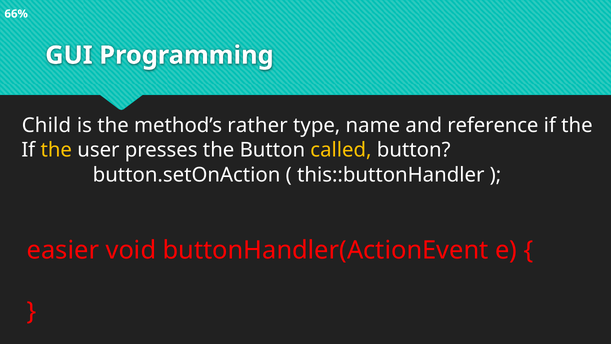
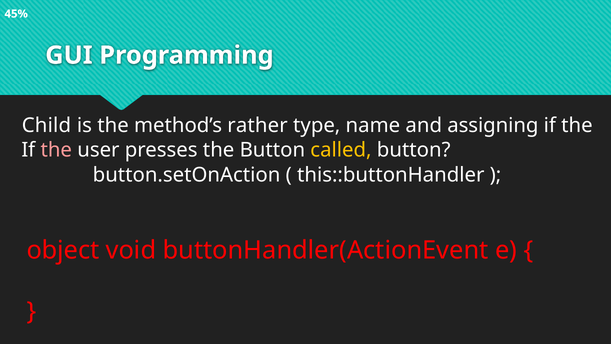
66%: 66% -> 45% (16, 14)
reference: reference -> assigning (493, 126)
the colour: yellow -> pink (56, 150)
easier: easier -> object (63, 250)
